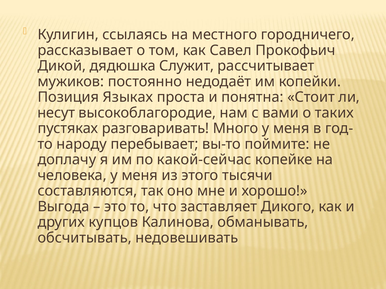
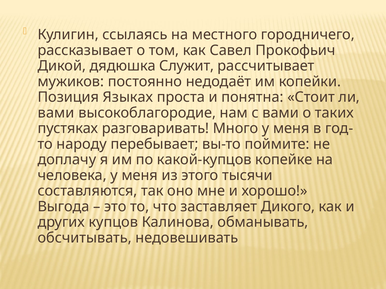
несут: несут -> вами (56, 113)
какой-сейчас: какой-сейчас -> какой-купцов (204, 160)
